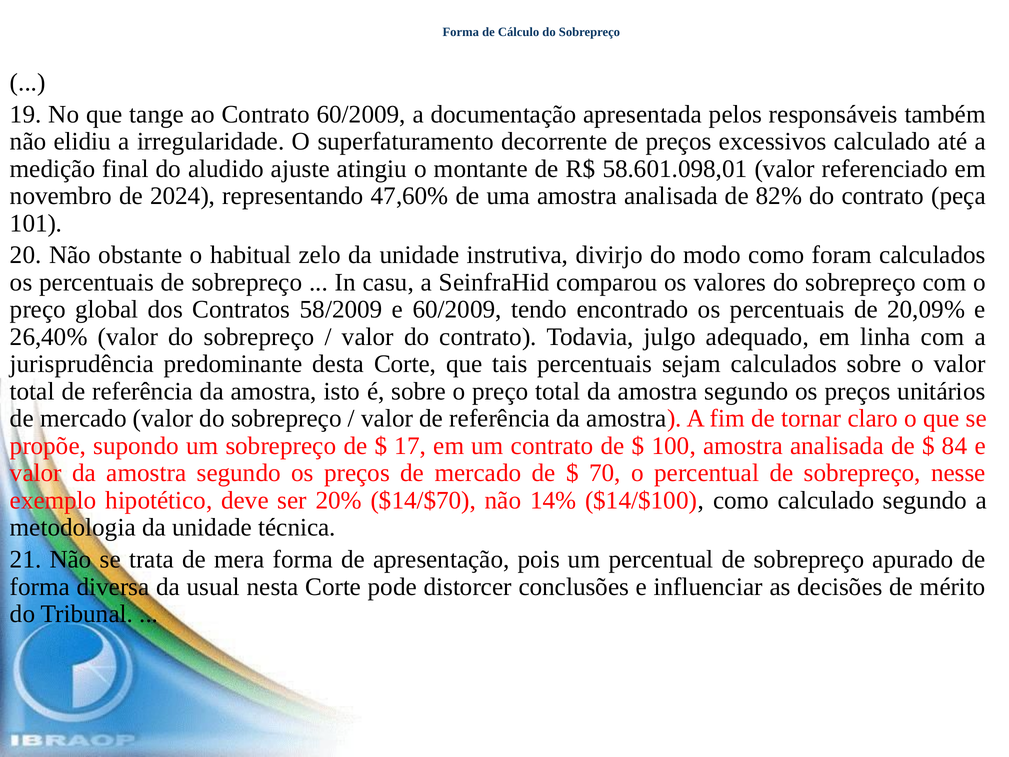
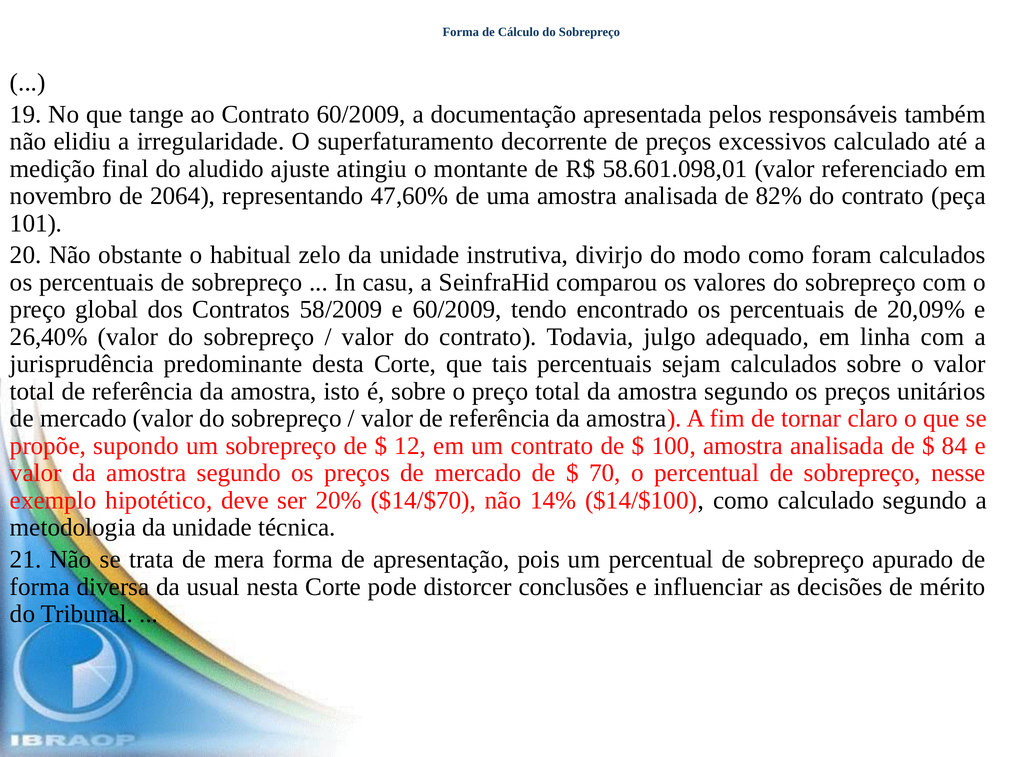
2024: 2024 -> 2064 (183, 196)
17: 17 -> 12 (410, 446)
